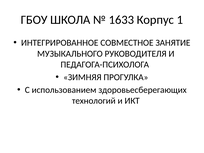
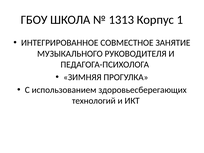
1633: 1633 -> 1313 (121, 20)
